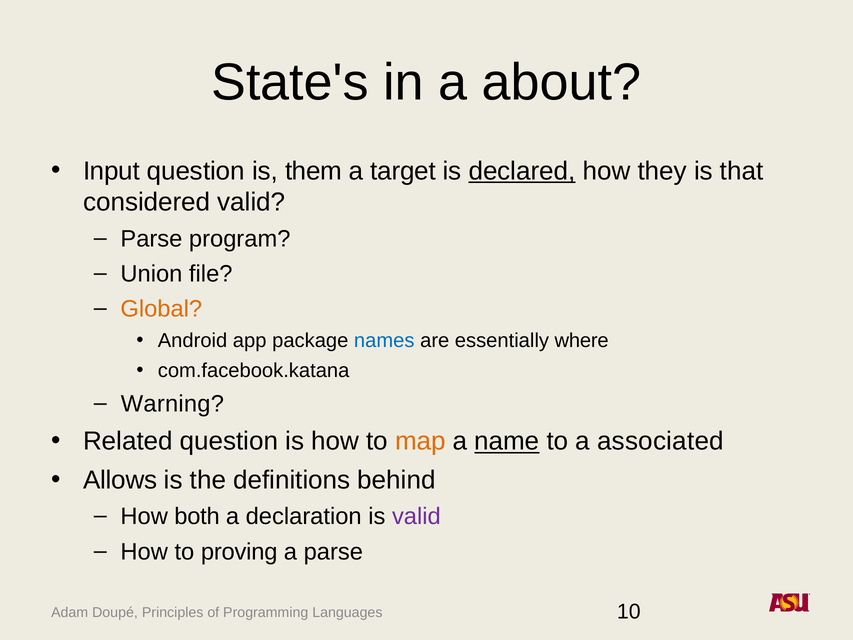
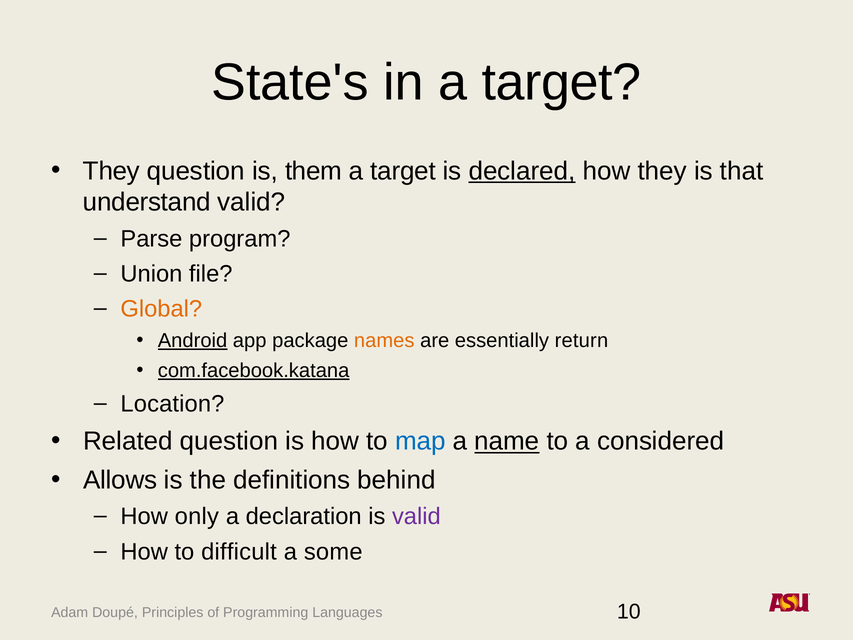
in a about: about -> target (562, 83)
Input: Input -> They (111, 171)
considered: considered -> understand (147, 202)
Android underline: none -> present (193, 341)
names colour: blue -> orange (384, 341)
where: where -> return (581, 341)
com.facebook.katana underline: none -> present (254, 370)
Warning: Warning -> Location (172, 404)
map colour: orange -> blue (420, 441)
associated: associated -> considered (661, 441)
both: both -> only (197, 516)
proving: proving -> difficult (239, 551)
a parse: parse -> some (333, 551)
